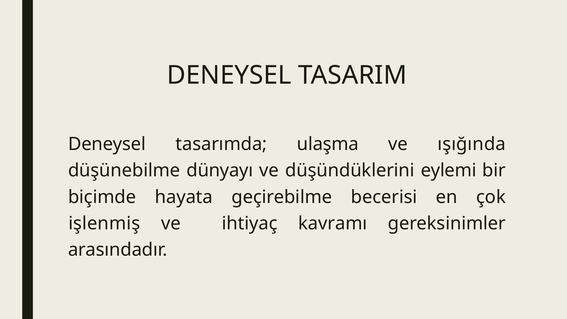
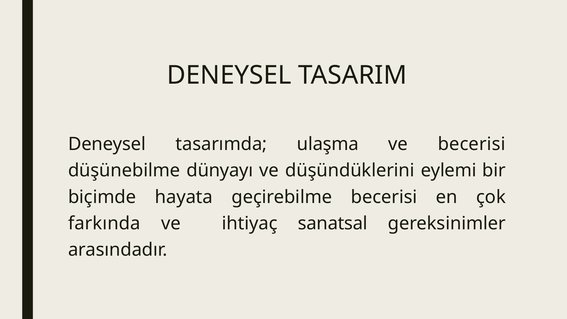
ve ışığında: ışığında -> becerisi (472, 144)
işlenmiş: işlenmiş -> farkında (104, 223)
kavramı: kavramı -> sanatsal (333, 223)
